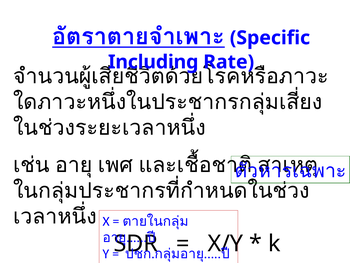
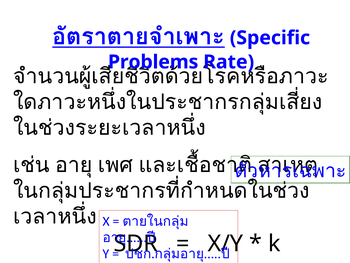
Including: Including -> Problems (153, 62)
